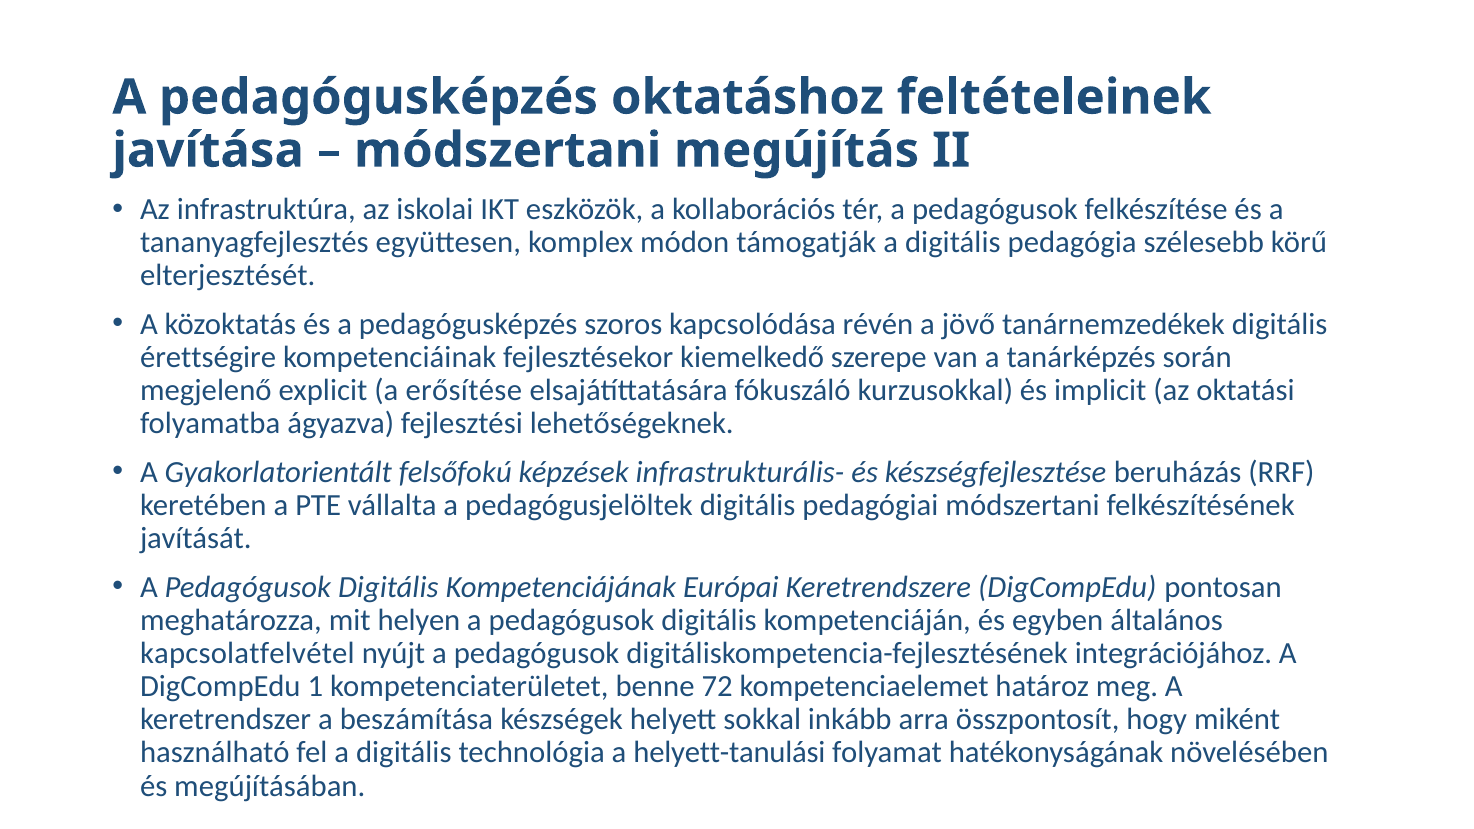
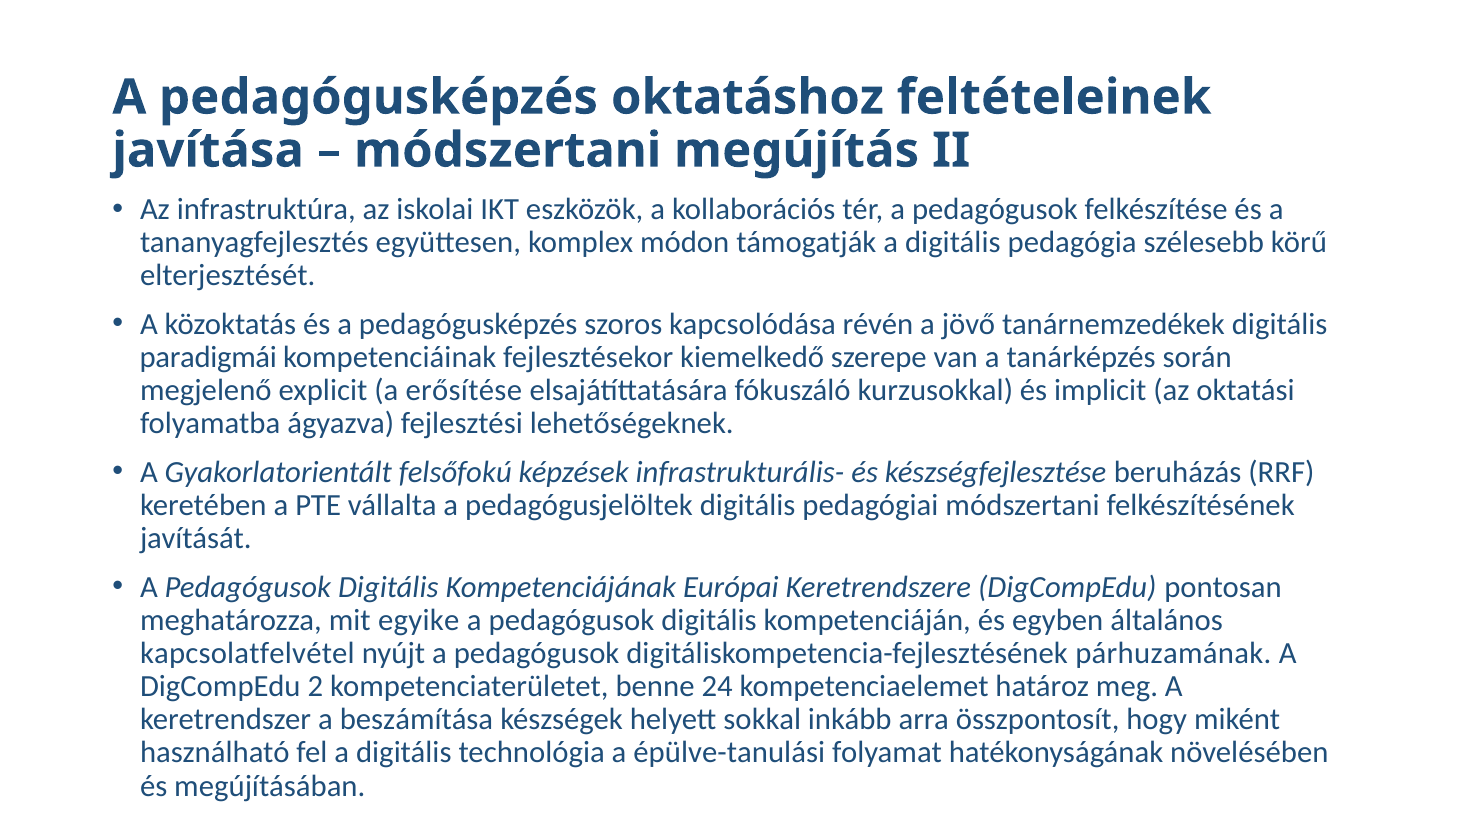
érettségire: érettségire -> paradigmái (208, 357)
helyen: helyen -> egyike (419, 620)
integrációjához: integrációjához -> párhuzamának (1173, 653)
1: 1 -> 2 (315, 686)
72: 72 -> 24 (717, 686)
helyett-tanulási: helyett-tanulási -> épülve-tanulási (729, 753)
